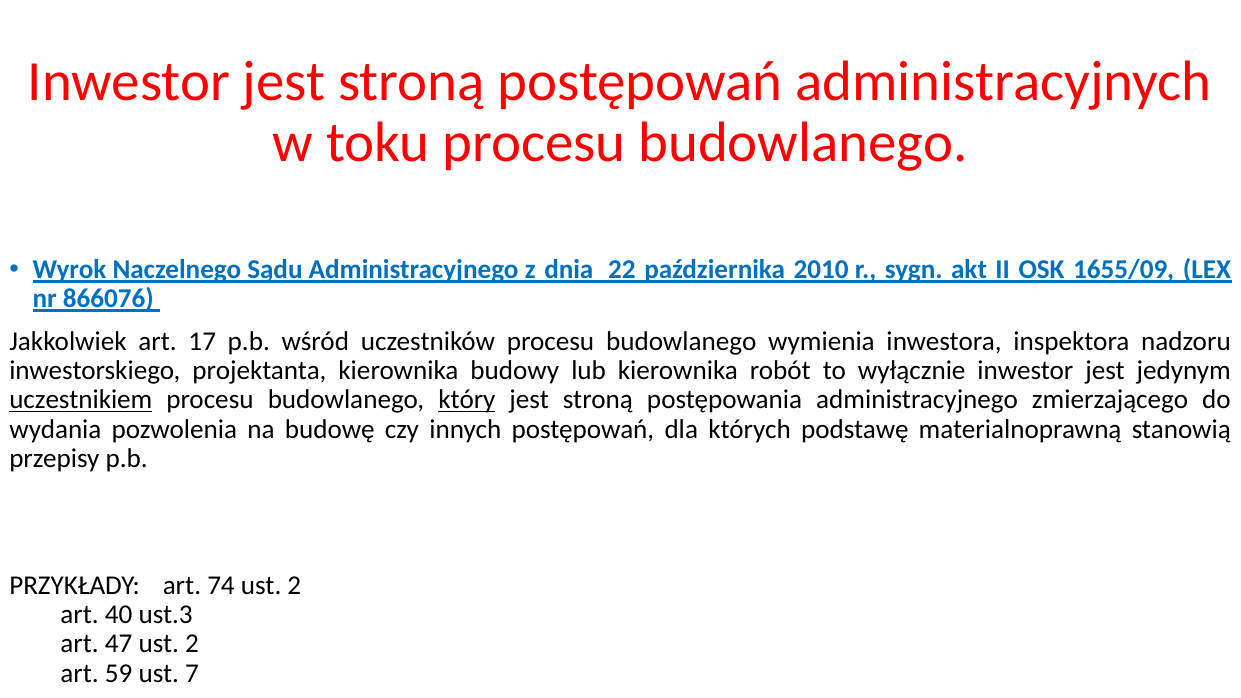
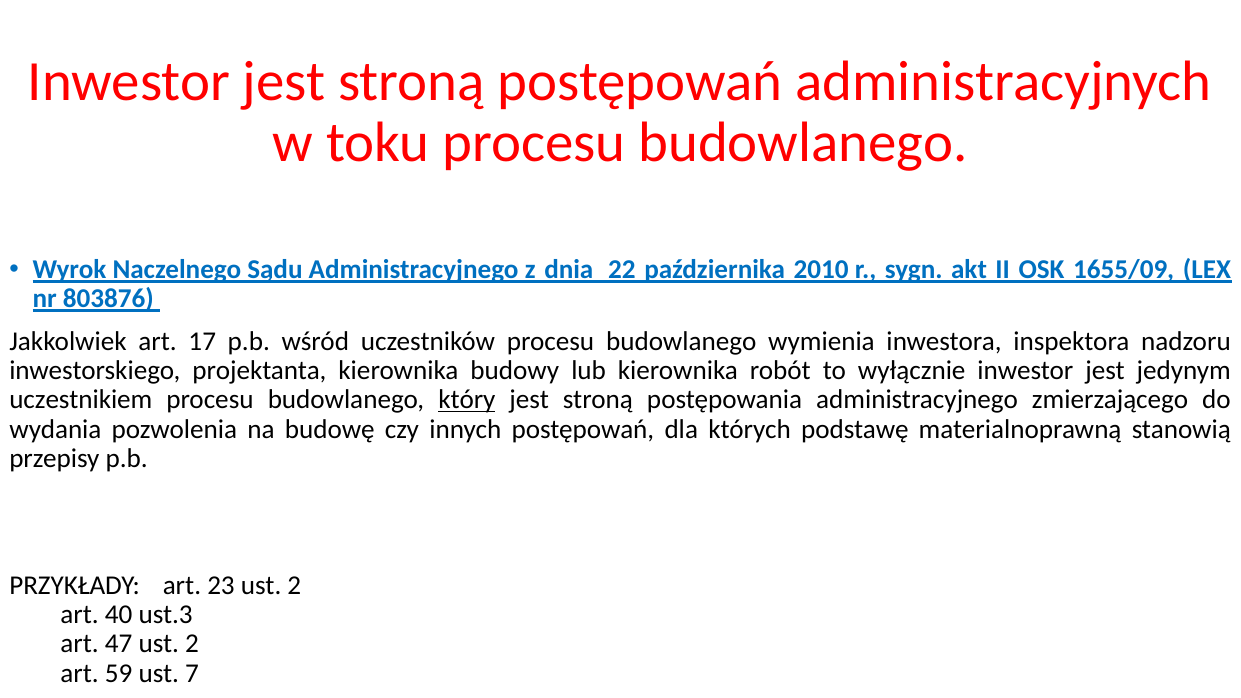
866076: 866076 -> 803876 (108, 299)
uczestnikiem underline: present -> none (81, 400)
74: 74 -> 23 (221, 585)
